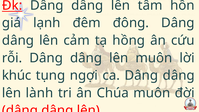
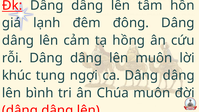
lành: lành -> bình (40, 93)
